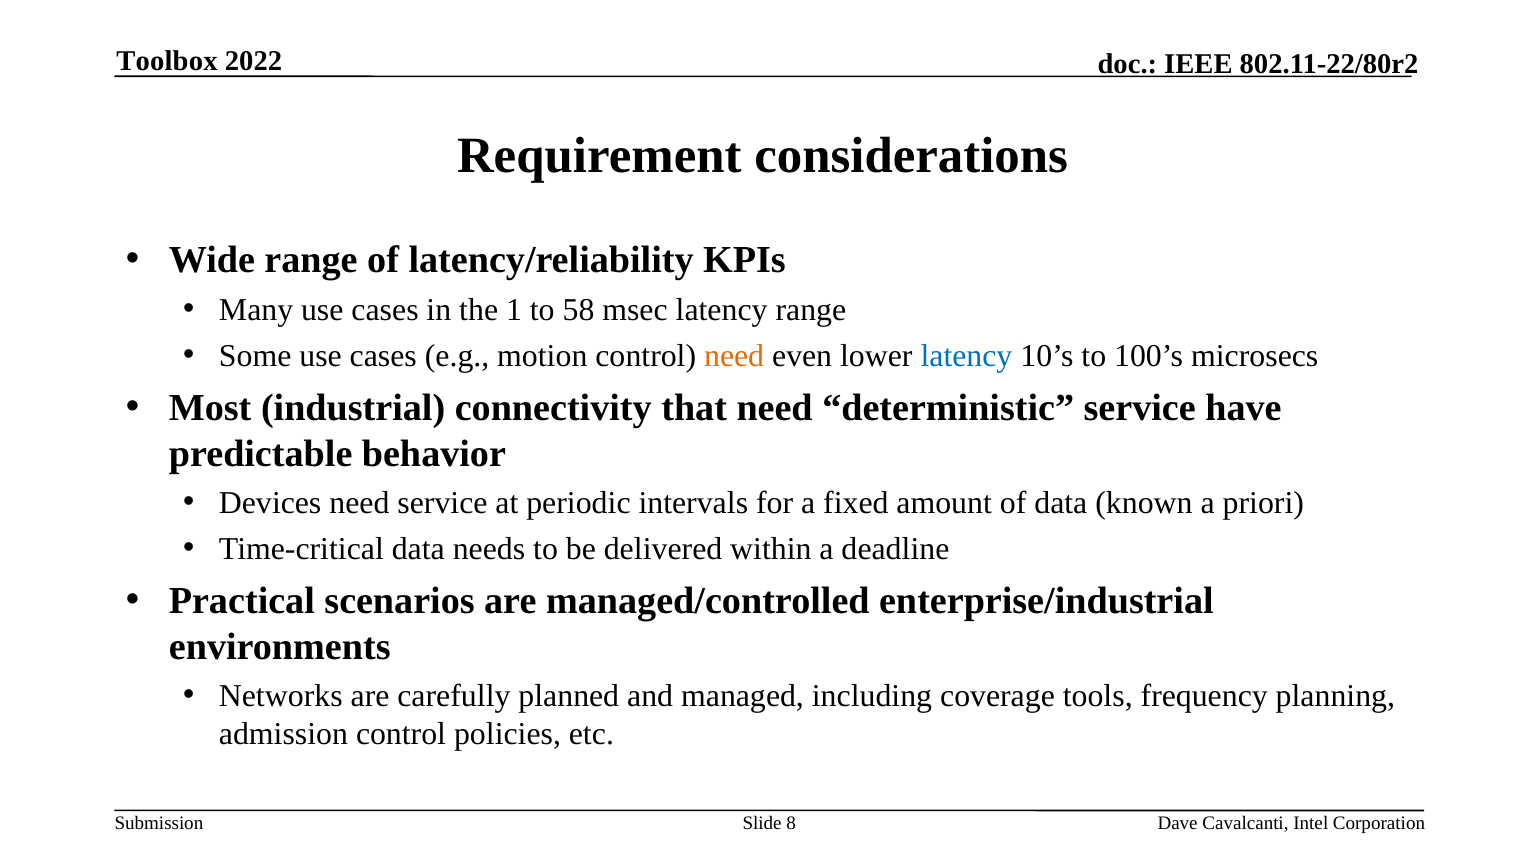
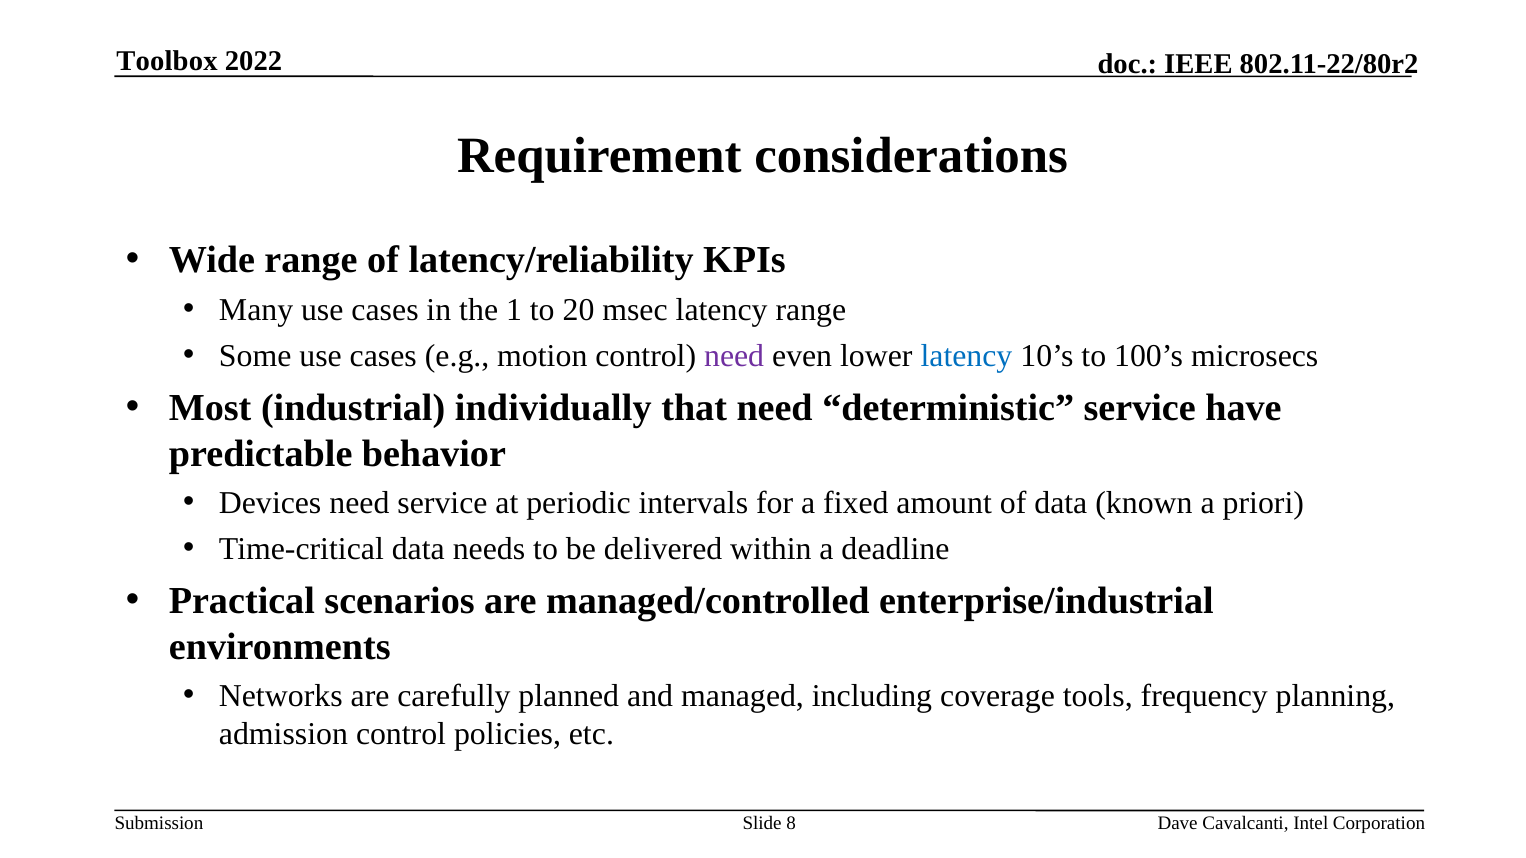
58: 58 -> 20 (579, 310)
need colour: orange -> purple (734, 356)
connectivity: connectivity -> individually (553, 408)
